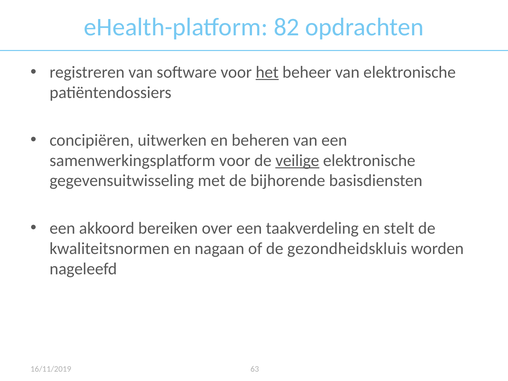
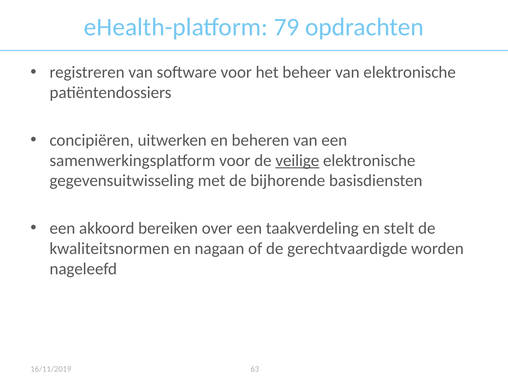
82: 82 -> 79 (287, 27)
het underline: present -> none (267, 72)
gezondheidskluis: gezondheidskluis -> gerechtvaardigde (347, 248)
